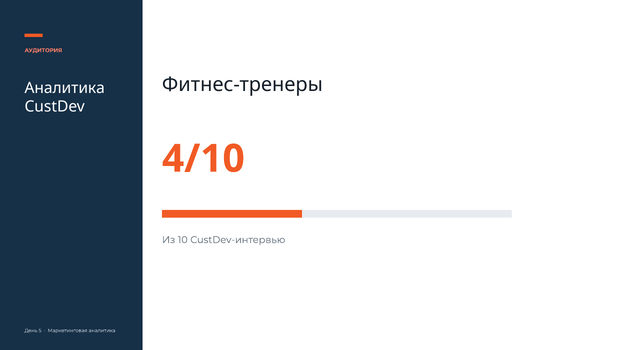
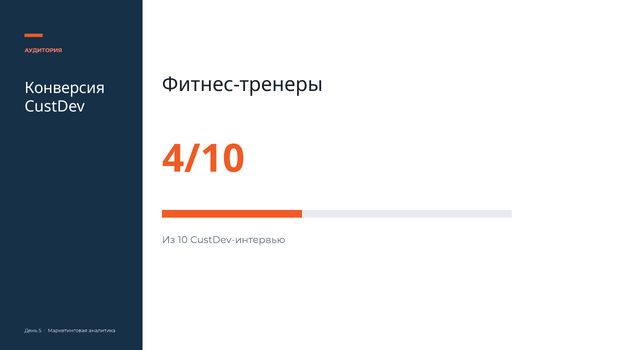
Аналитика: Аналитика -> Конверсия (65, 88)
